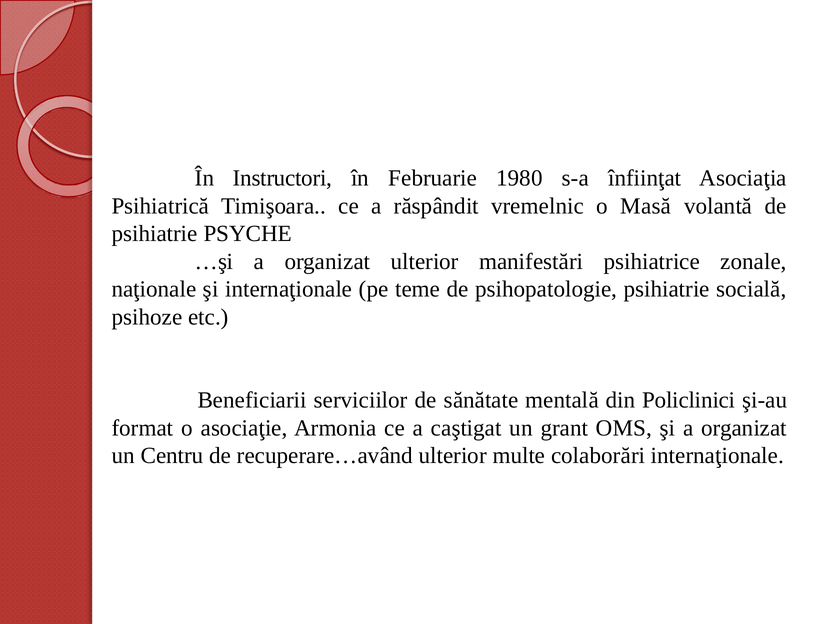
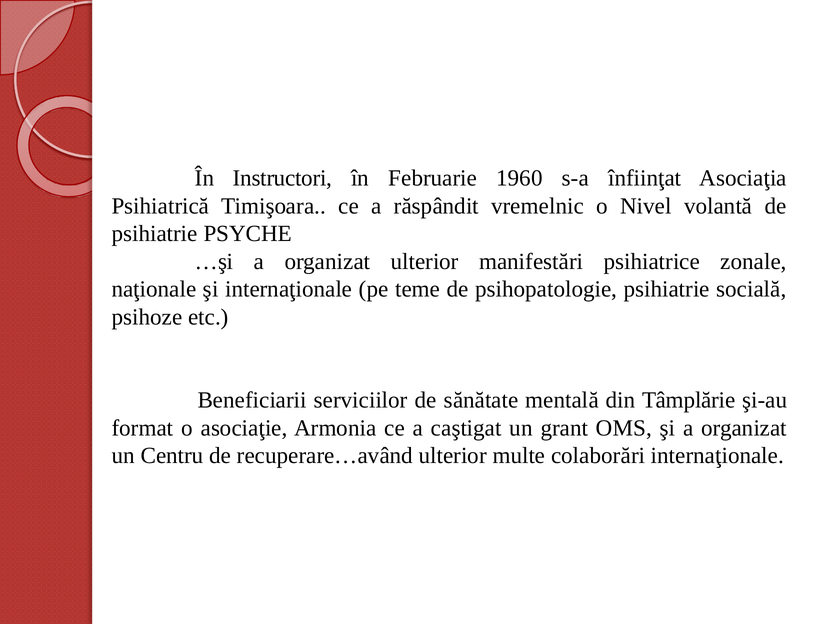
1980: 1980 -> 1960 (519, 178)
Masă: Masă -> Nivel (646, 206)
Policlinici: Policlinici -> Tâmplărie (689, 400)
